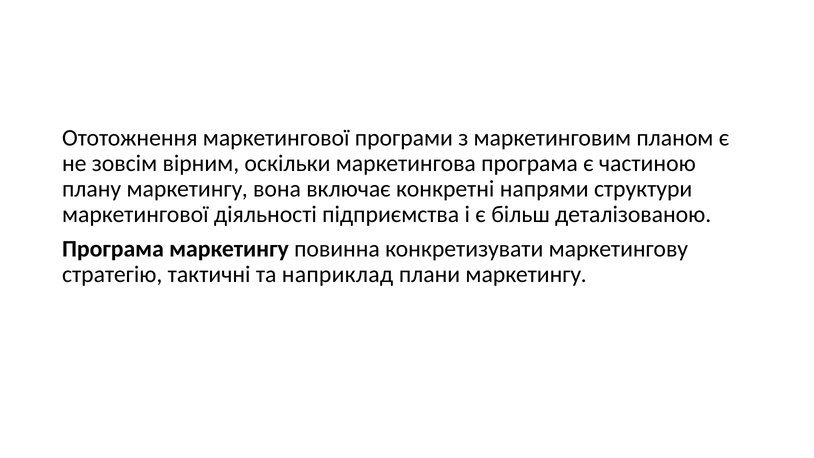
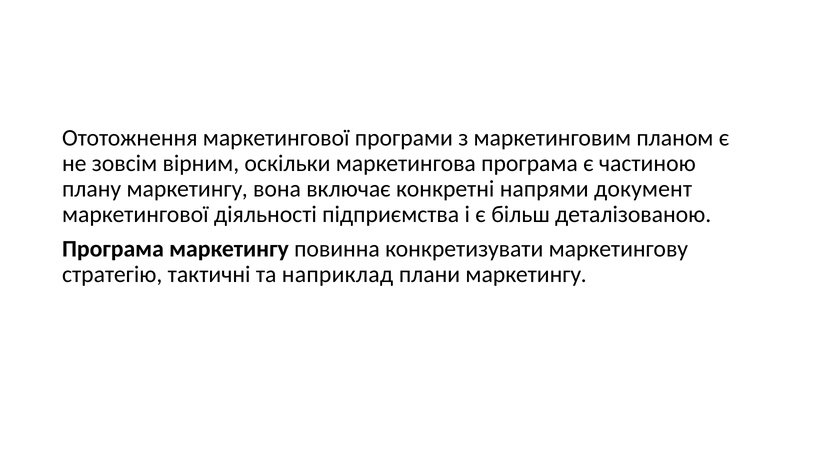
структури: структури -> документ (643, 189)
